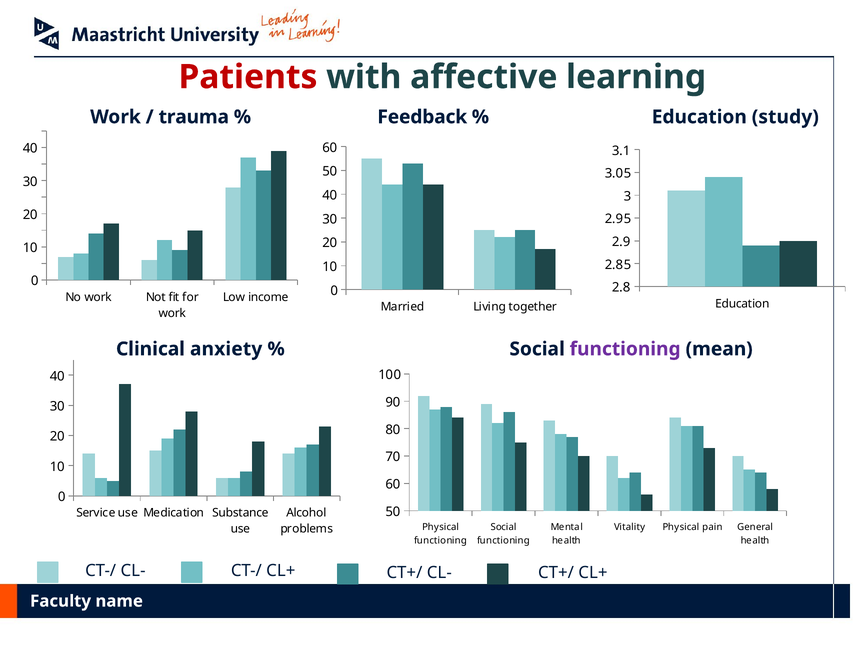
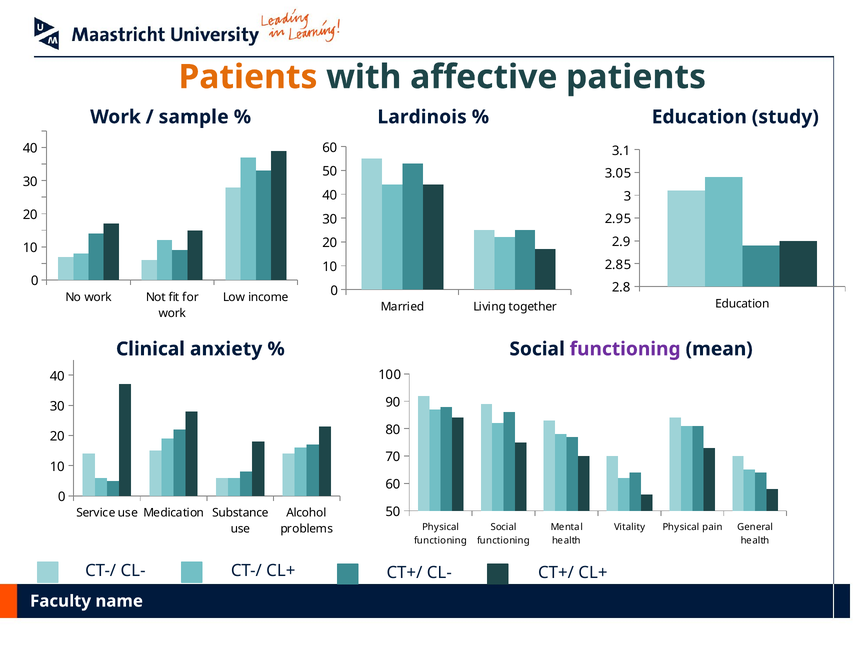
Patients colour: red -> orange (248, 77)
affective learning: learning -> patients (636, 77)
trauma: trauma -> sample (194, 117)
Feedback: Feedback -> Lardinois (422, 117)
